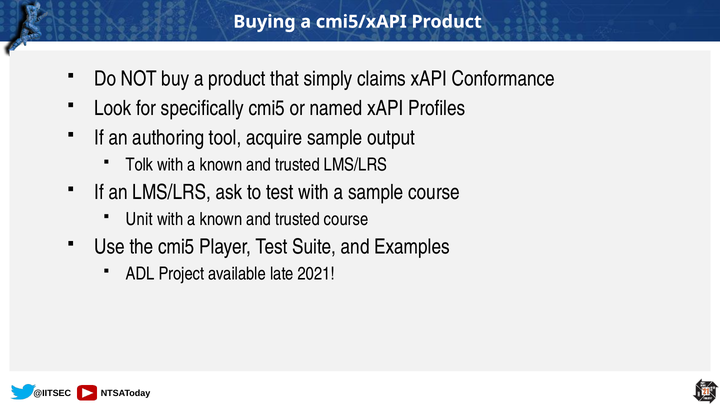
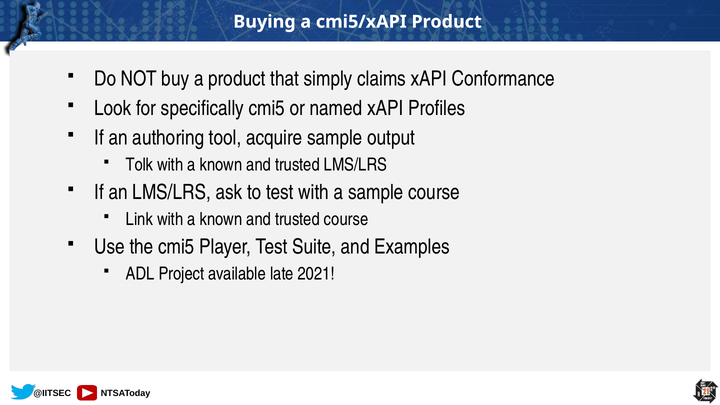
Unit: Unit -> Link (139, 219)
